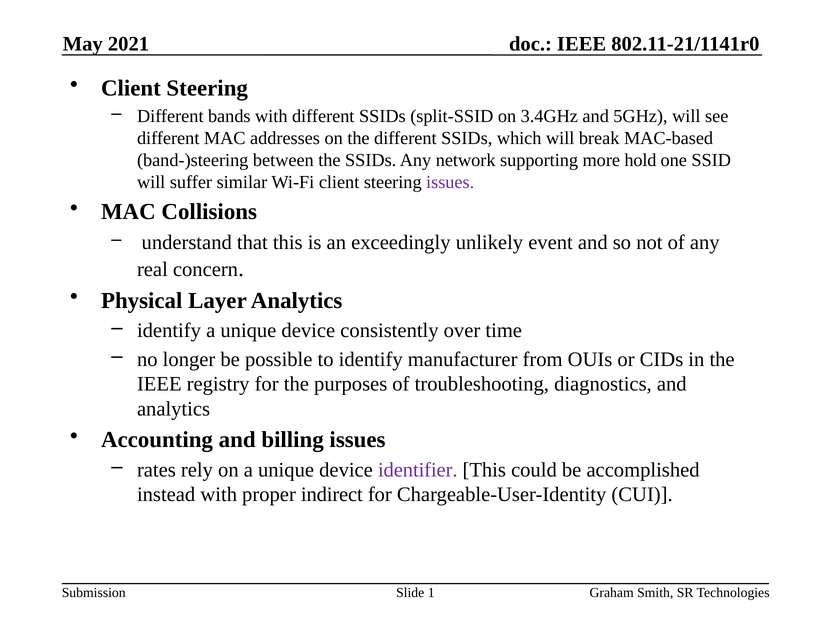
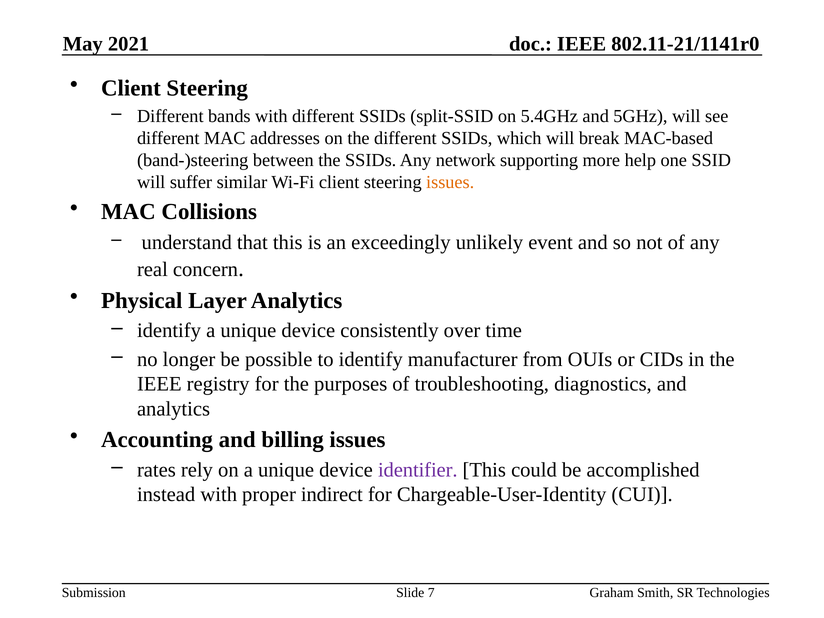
3.4GHz: 3.4GHz -> 5.4GHz (549, 116)
hold: hold -> help (640, 160)
issues colour: purple -> orange (450, 182)
1: 1 -> 7 (431, 593)
